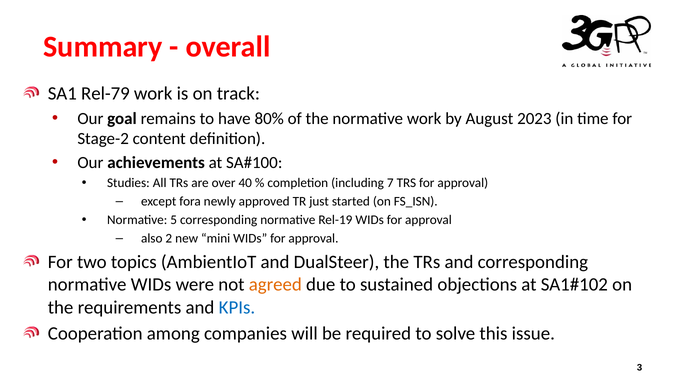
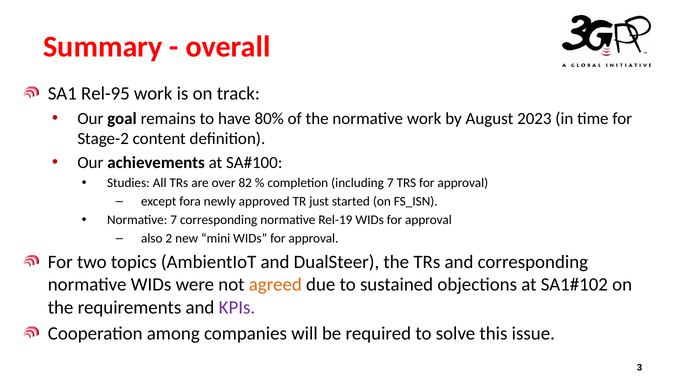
Rel-79: Rel-79 -> Rel-95 (105, 94)
40: 40 -> 82 (245, 183)
Normative 5: 5 -> 7 (174, 220)
KPIs colour: blue -> purple (237, 307)
